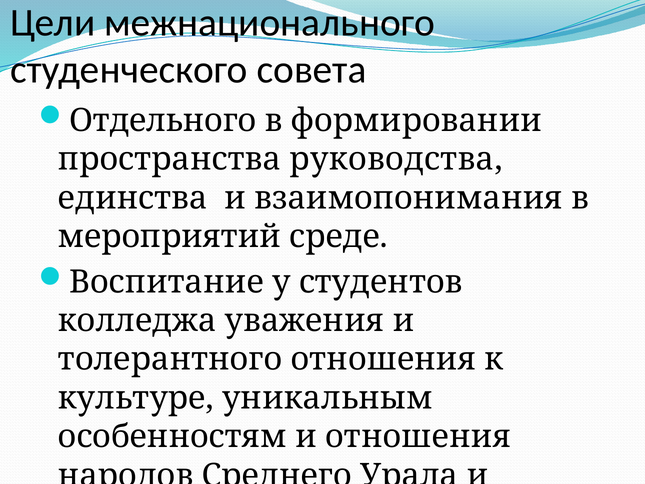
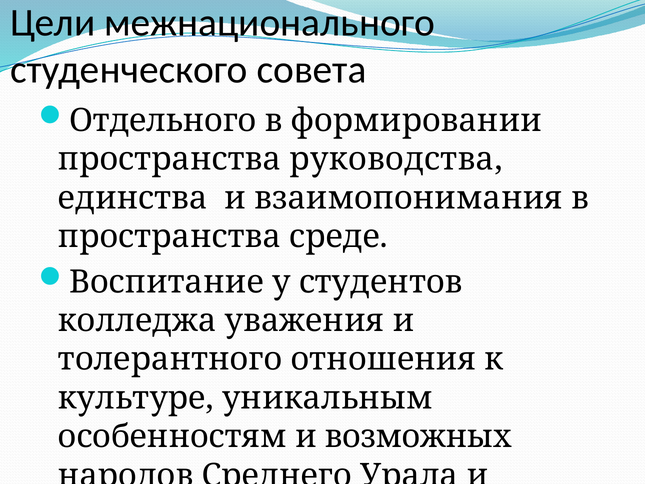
мероприятий: мероприятий -> пространства (169, 237)
и отношения: отношения -> возможных (418, 437)
